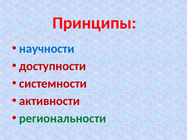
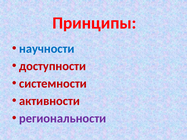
региональности colour: green -> purple (63, 119)
